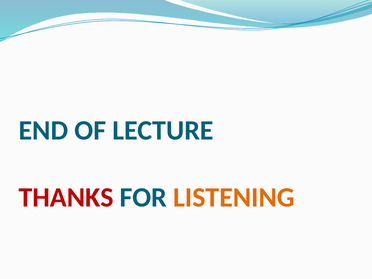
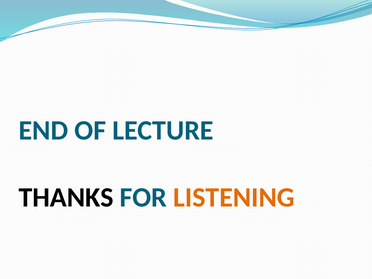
THANKS colour: red -> black (66, 197)
